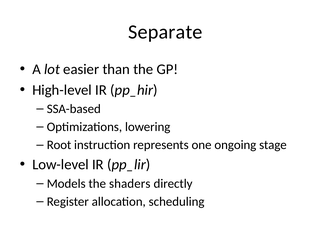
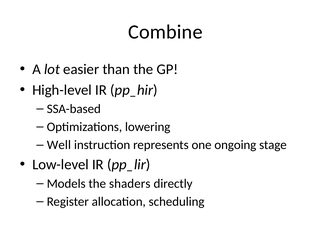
Separate: Separate -> Combine (165, 32)
Root: Root -> Well (59, 145)
